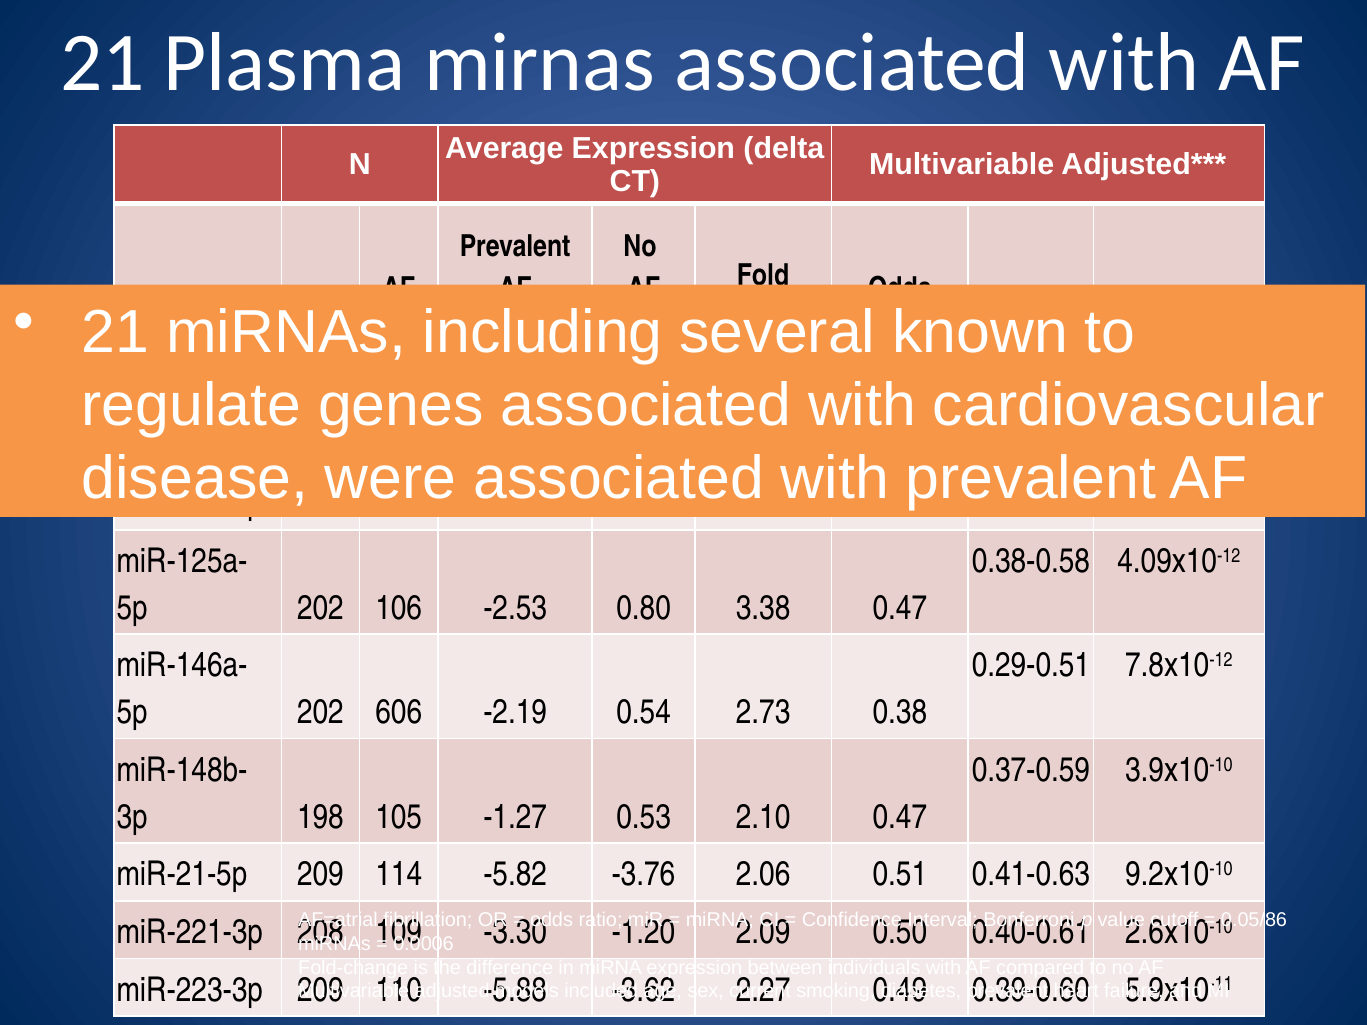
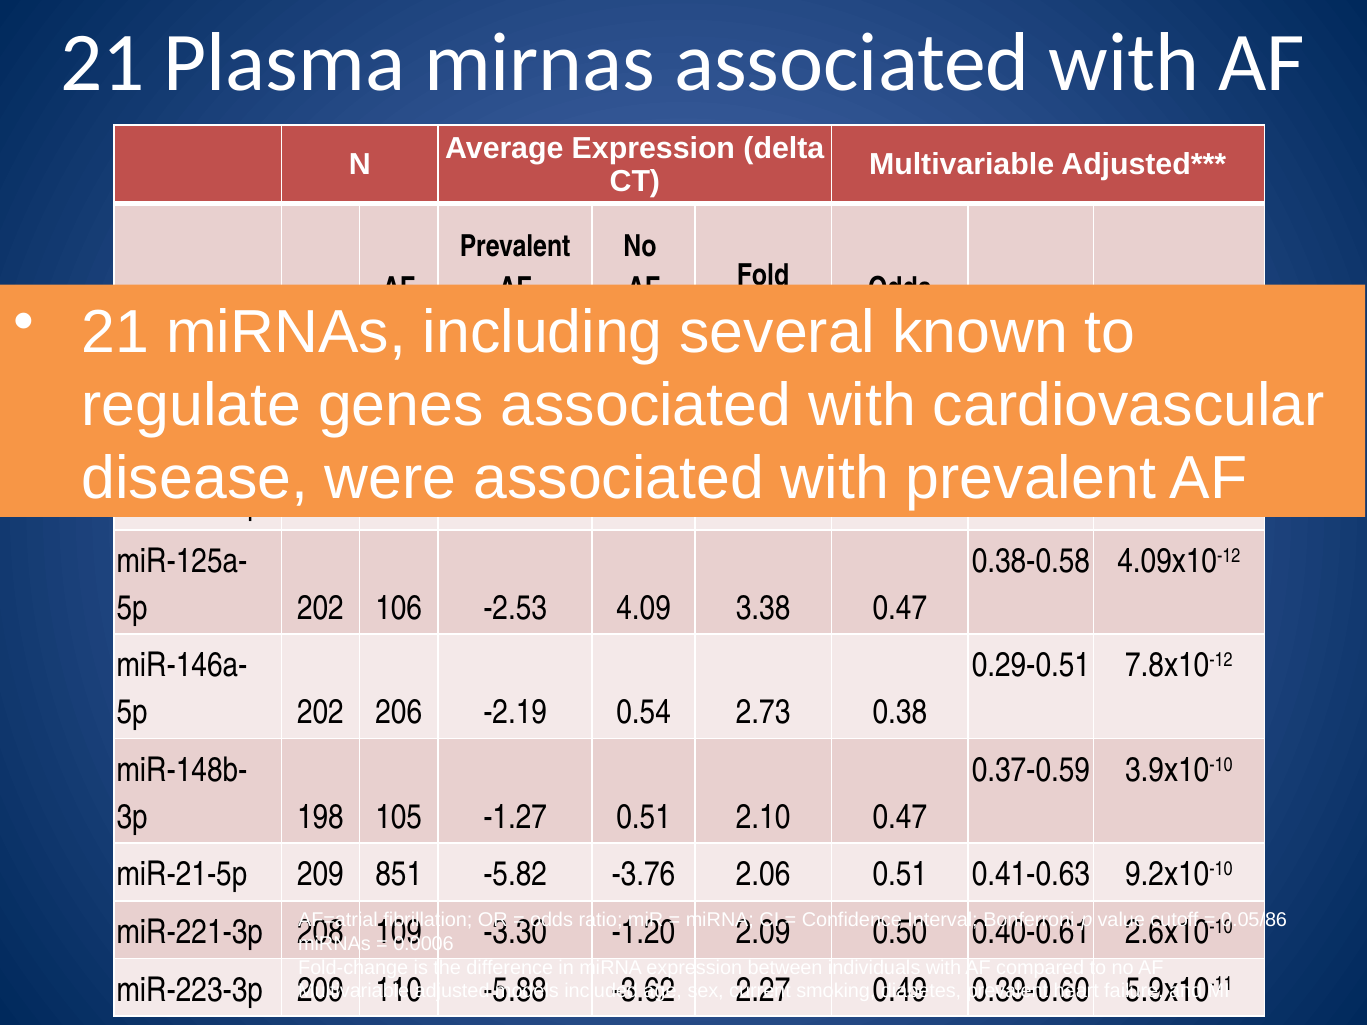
0.80: 0.80 -> 4.09 (644, 608)
202 606: 606 -> 206 (399, 712)
-1.27 0.53: 0.53 -> 0.51 (644, 817)
114: 114 -> 851 (399, 875)
